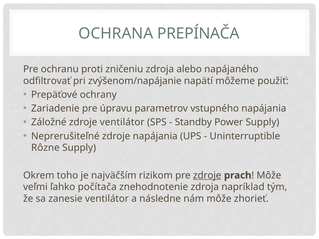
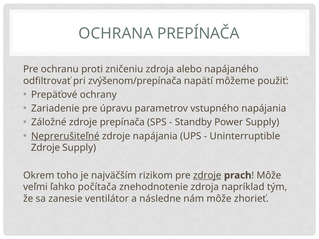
zvýšenom/napájanie: zvýšenom/napájanie -> zvýšenom/prepínača (135, 81)
zdroje ventilátor: ventilátor -> prepínača (122, 122)
Neprerušiteľné underline: none -> present (65, 136)
Rôzne: Rôzne -> Zdroje (46, 148)
